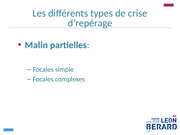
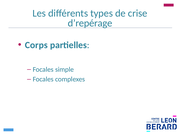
Malin: Malin -> Corps (36, 45)
